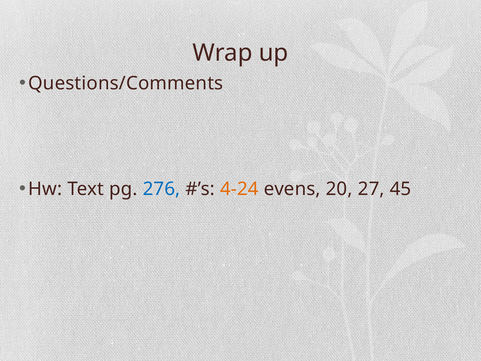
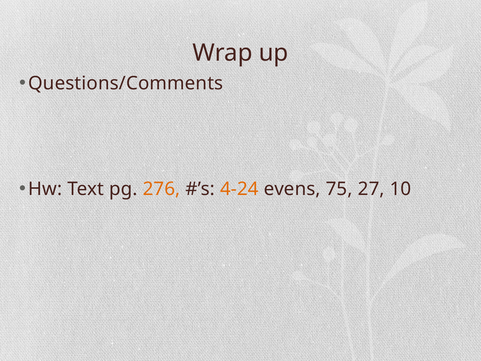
276 colour: blue -> orange (161, 189)
20: 20 -> 75 (339, 189)
45: 45 -> 10 (401, 189)
